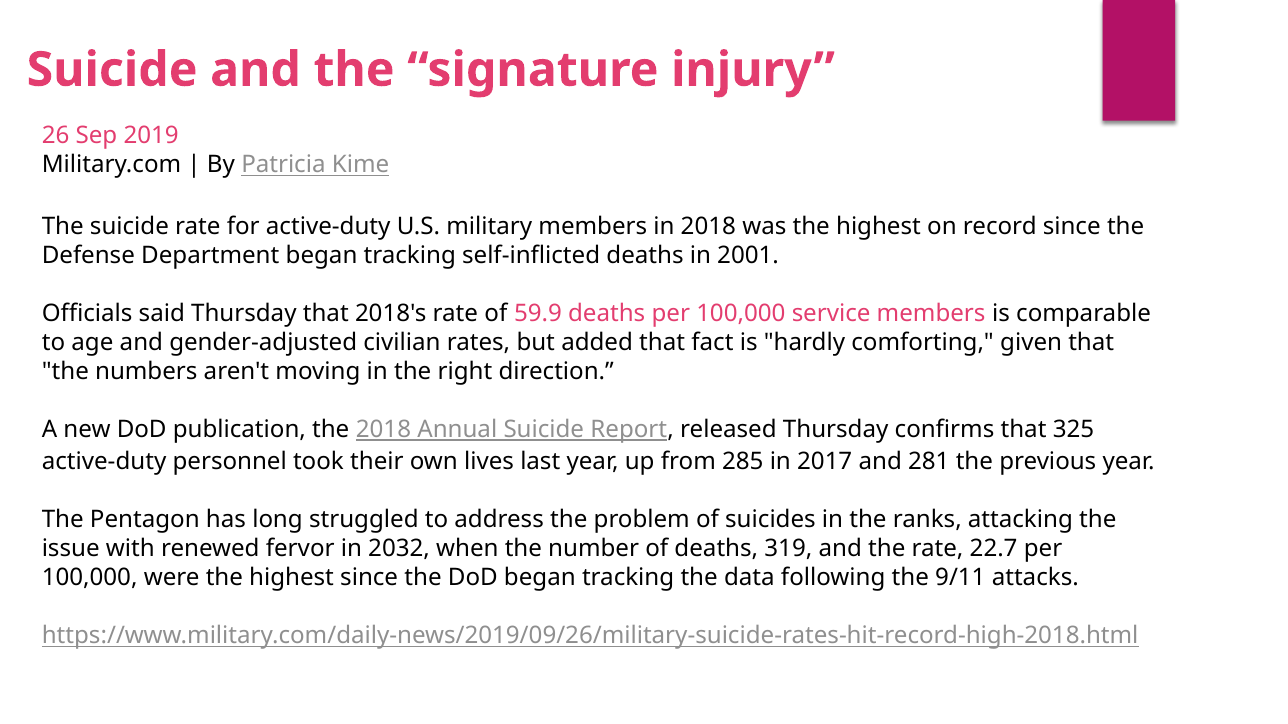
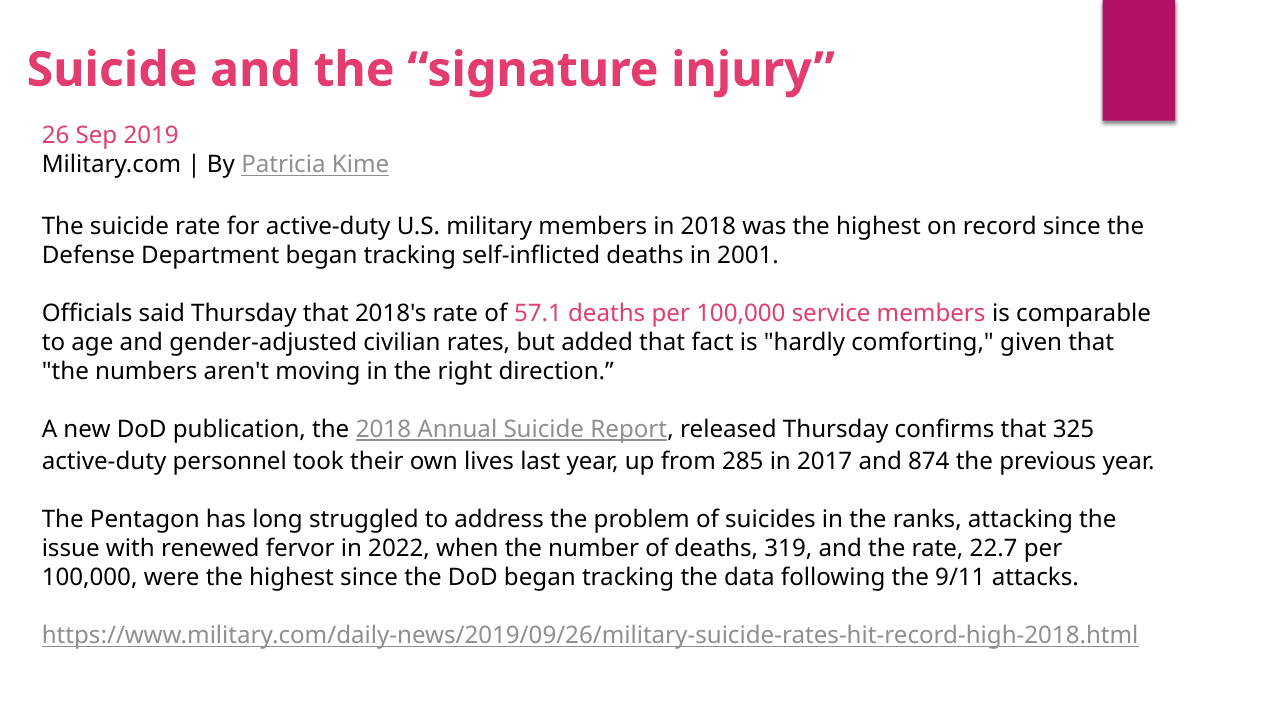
59.9: 59.9 -> 57.1 (538, 313)
281: 281 -> 874 (929, 462)
2032: 2032 -> 2022 (399, 549)
